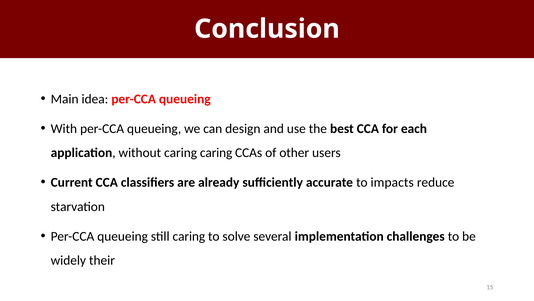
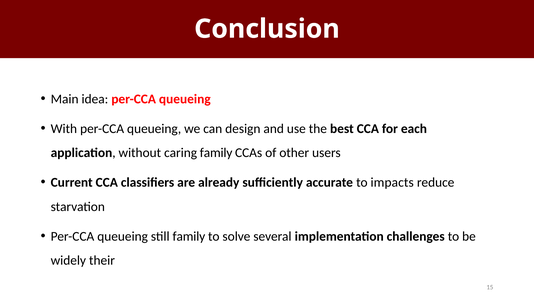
caring caring: caring -> family (216, 153)
still caring: caring -> family (189, 236)
